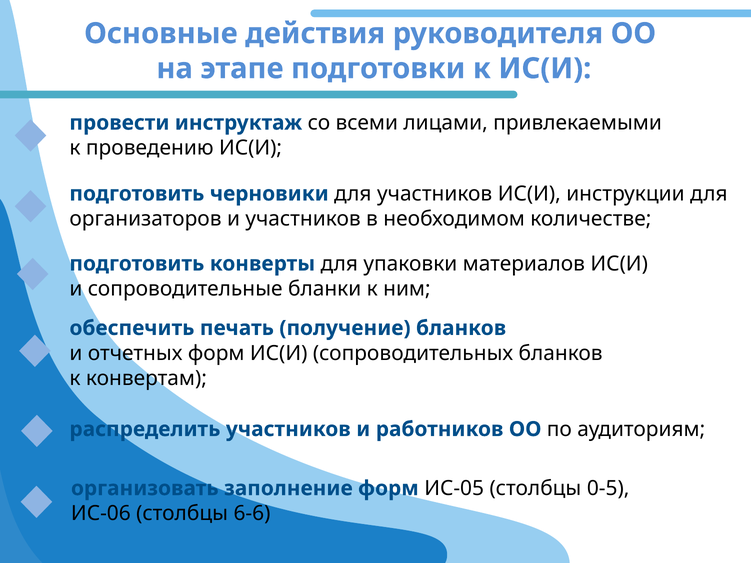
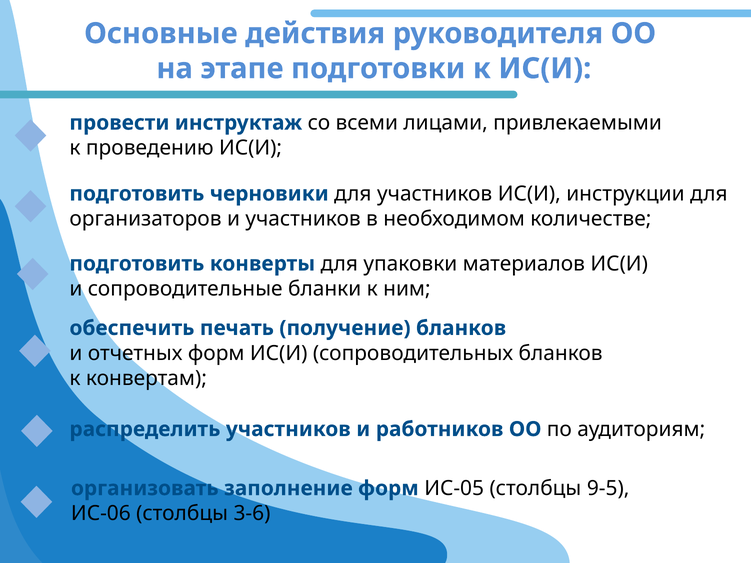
0-5: 0-5 -> 9-5 (608, 489)
6-6: 6-6 -> 3-6 (252, 514)
